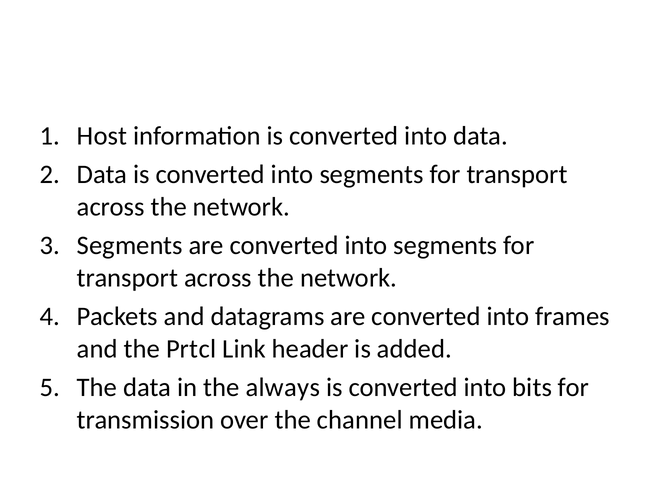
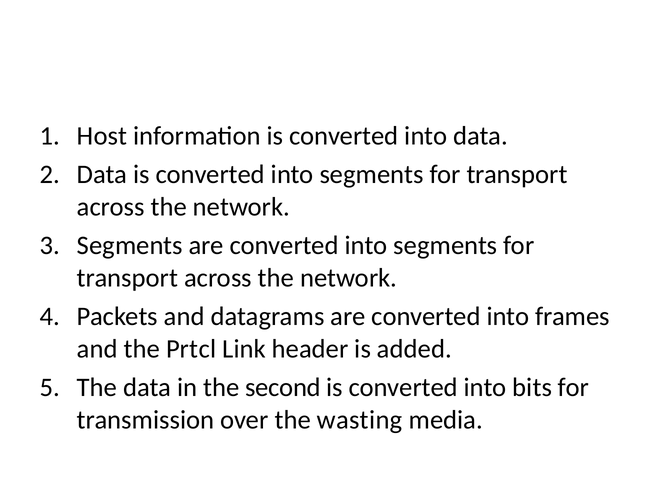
always: always -> second (283, 387)
channel: channel -> wasting (360, 420)
